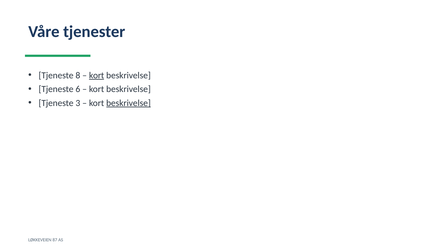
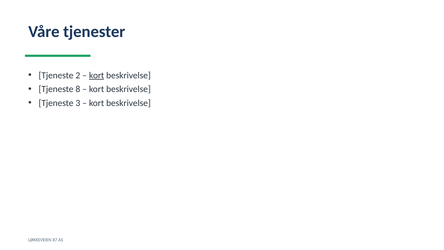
8: 8 -> 2 (78, 75)
6: 6 -> 8 (78, 89)
beskrivelse underline: present -> none (128, 103)
